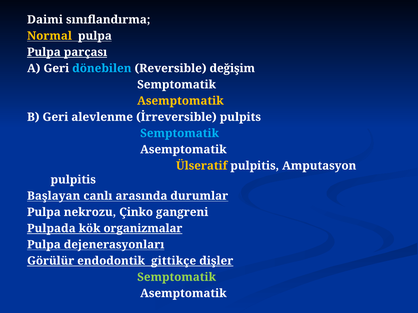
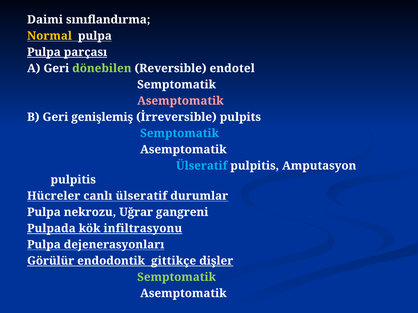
dönebilen colour: light blue -> light green (102, 68)
değişim: değişim -> endotel (232, 68)
Asemptomatik colour: yellow -> pink (180, 101)
alevlenme: alevlenme -> genişlemiş (102, 117)
Ülseratif colour: yellow -> light blue (202, 166)
Başlayan: Başlayan -> Hücreler (54, 196)
canlı arasında: arasında -> ülseratif (141, 196)
Çinko: Çinko -> Uğrar (136, 212)
organizmalar: organizmalar -> infiltrasyonu (143, 229)
